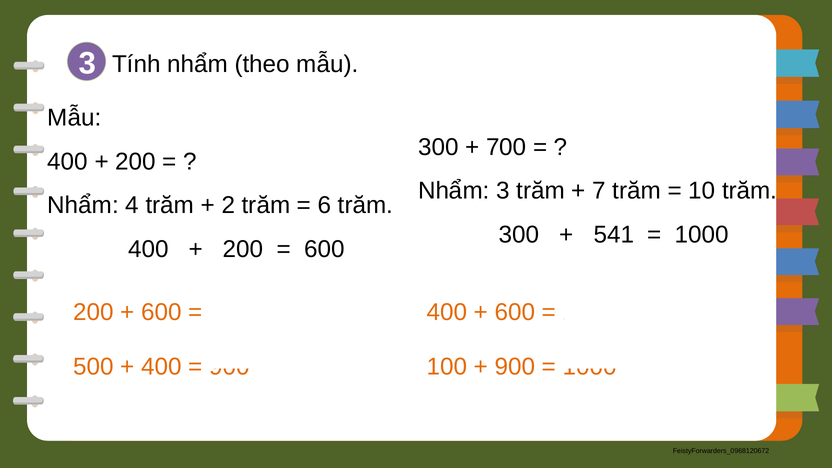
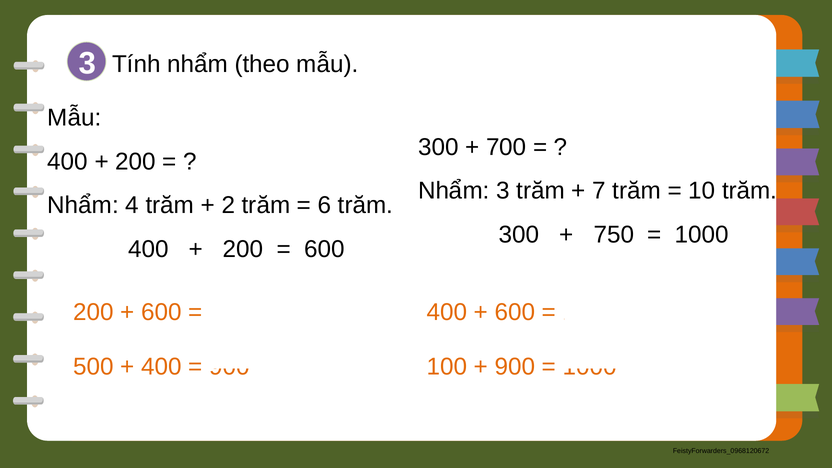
541: 541 -> 750 (614, 235)
